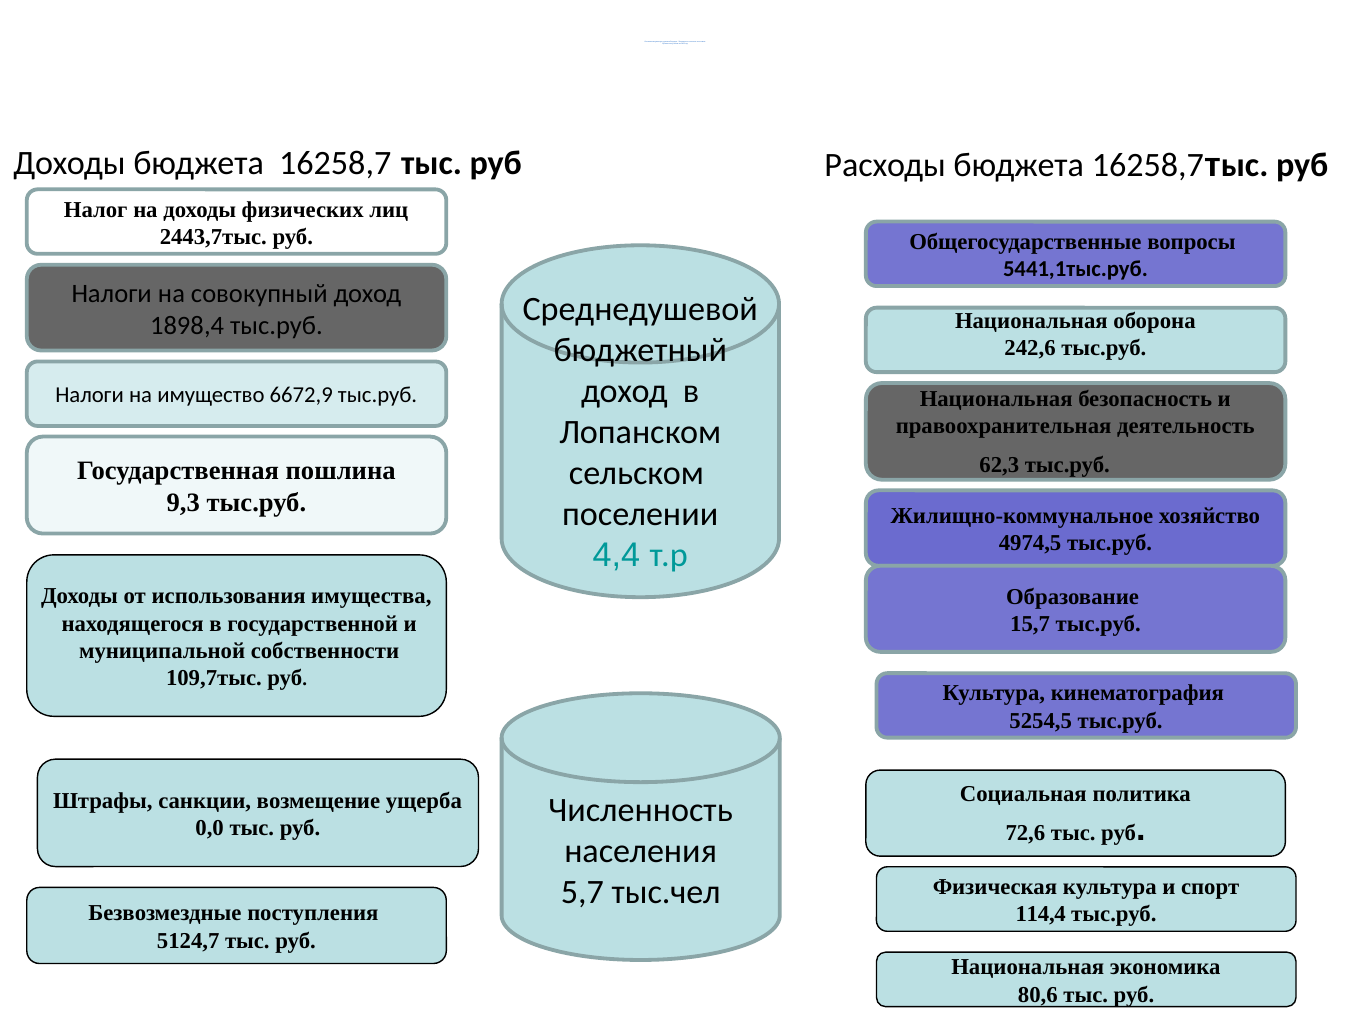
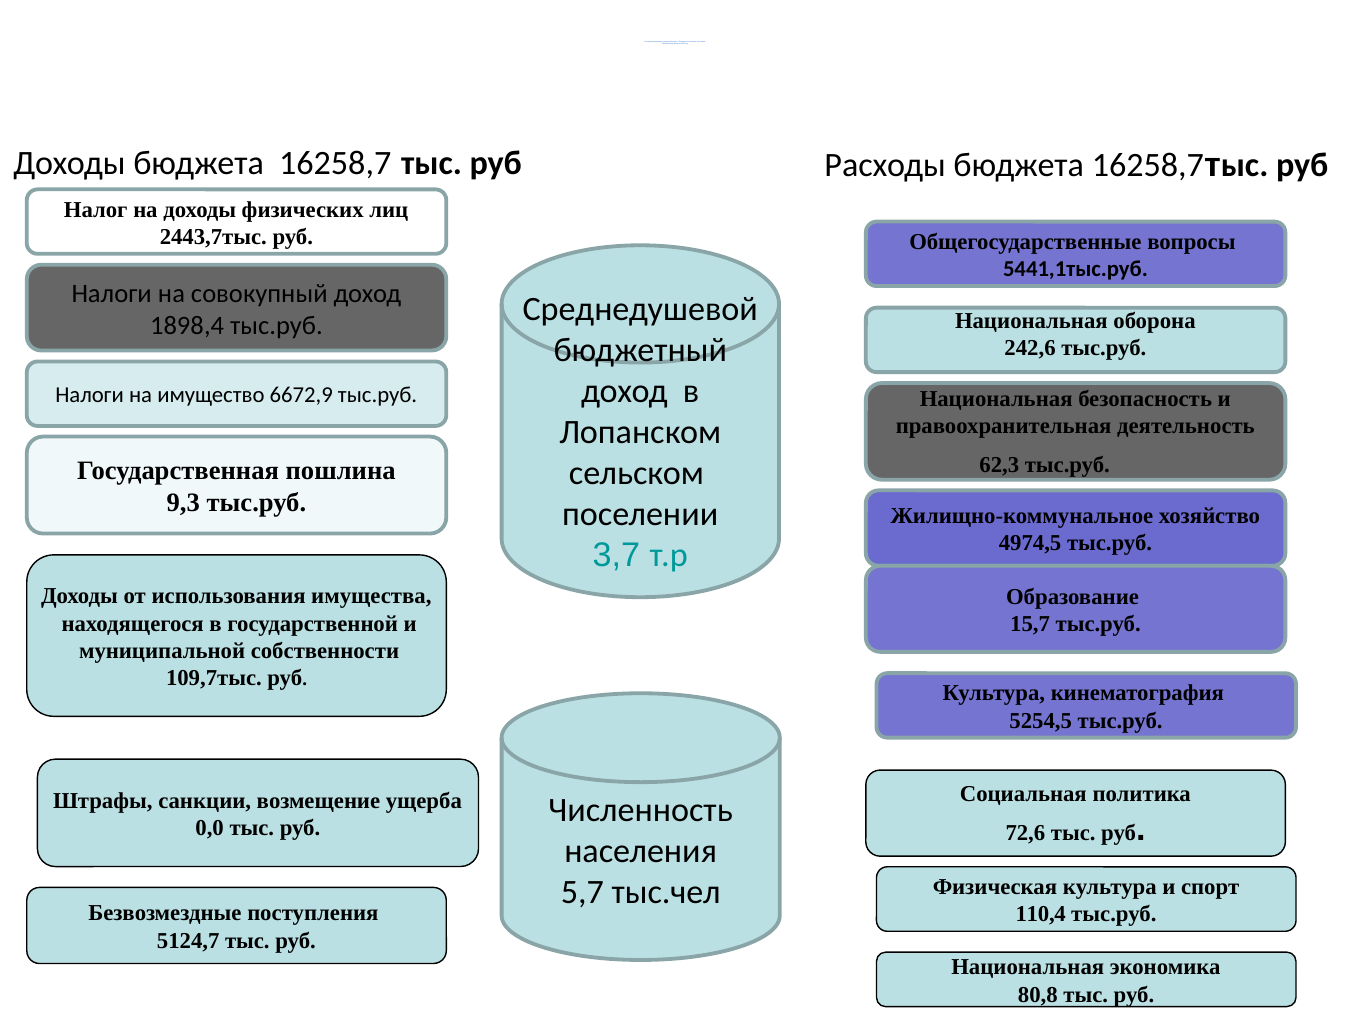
4,4: 4,4 -> 3,7 (616, 556)
114,4: 114,4 -> 110,4 (1041, 915)
80,6: 80,6 -> 80,8 (1038, 995)
